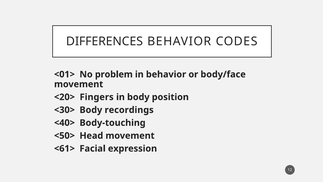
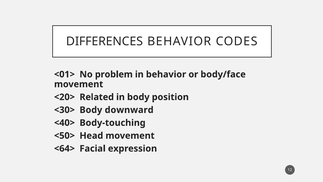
Fingers: Fingers -> Related (97, 97)
recordings: recordings -> downward (129, 110)
<61>: <61> -> <64> (64, 148)
